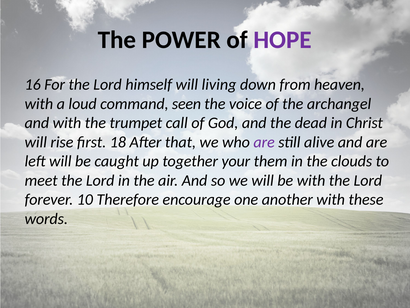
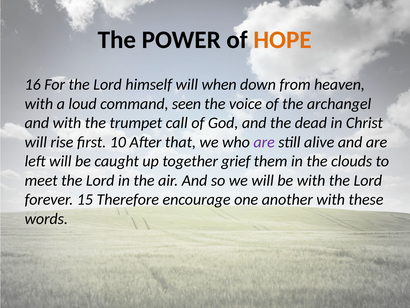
HOPE colour: purple -> orange (283, 40)
living: living -> when (219, 84)
18: 18 -> 10 (118, 142)
your: your -> grief (236, 161)
10: 10 -> 15 (85, 199)
